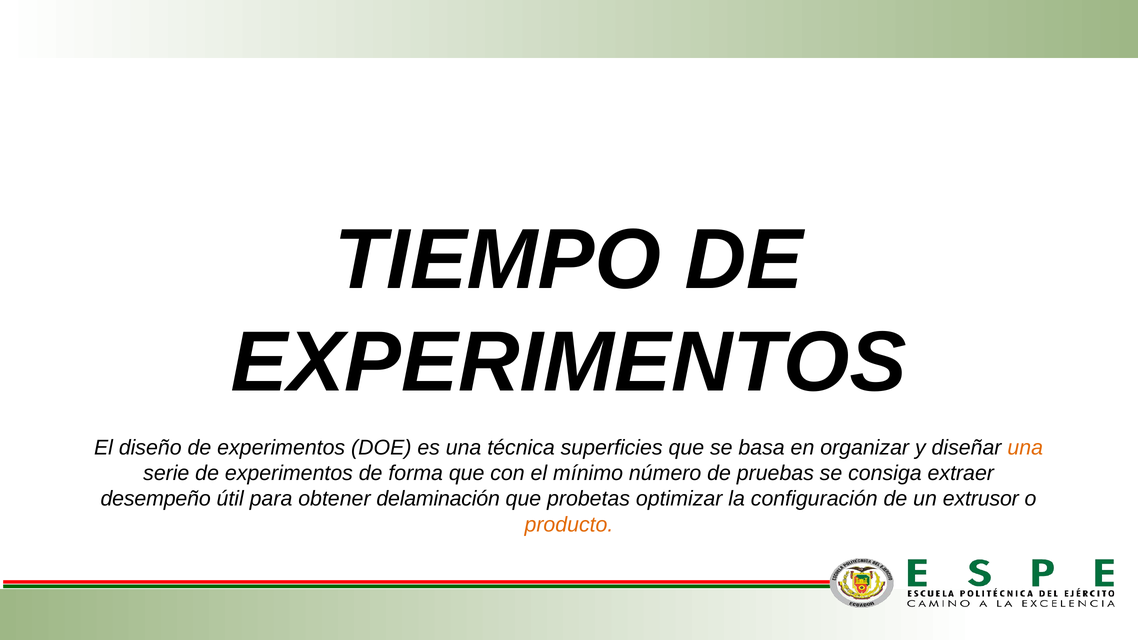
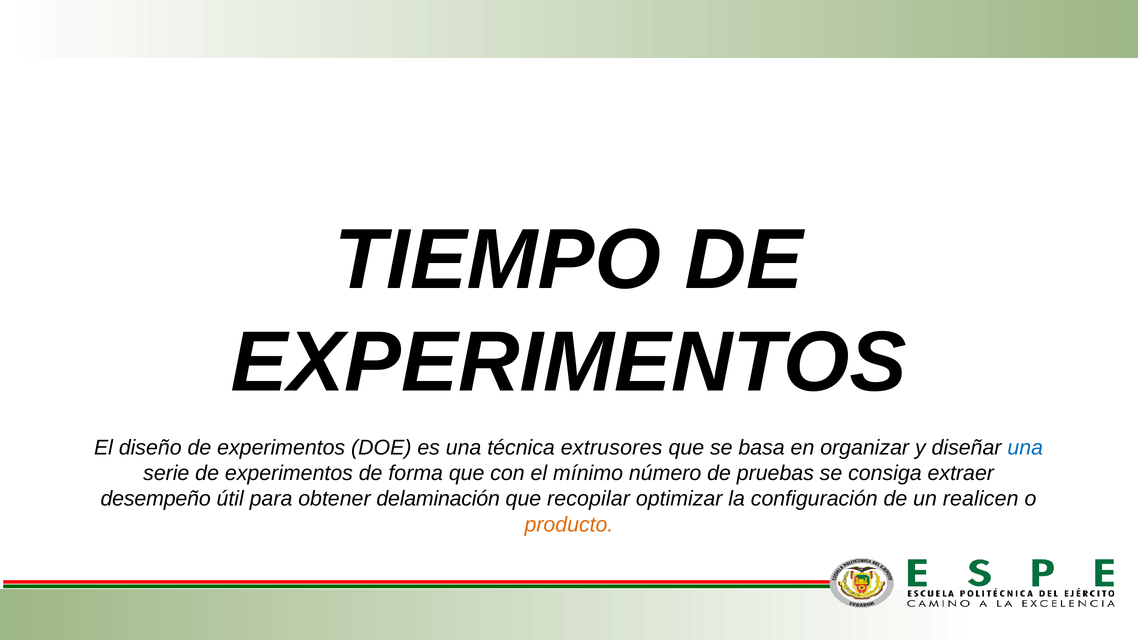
superficies: superficies -> extrusores (612, 448)
una colour: orange -> blue (1025, 448)
probetas: probetas -> recopilar (588, 499)
extrusor: extrusor -> realicen (981, 499)
